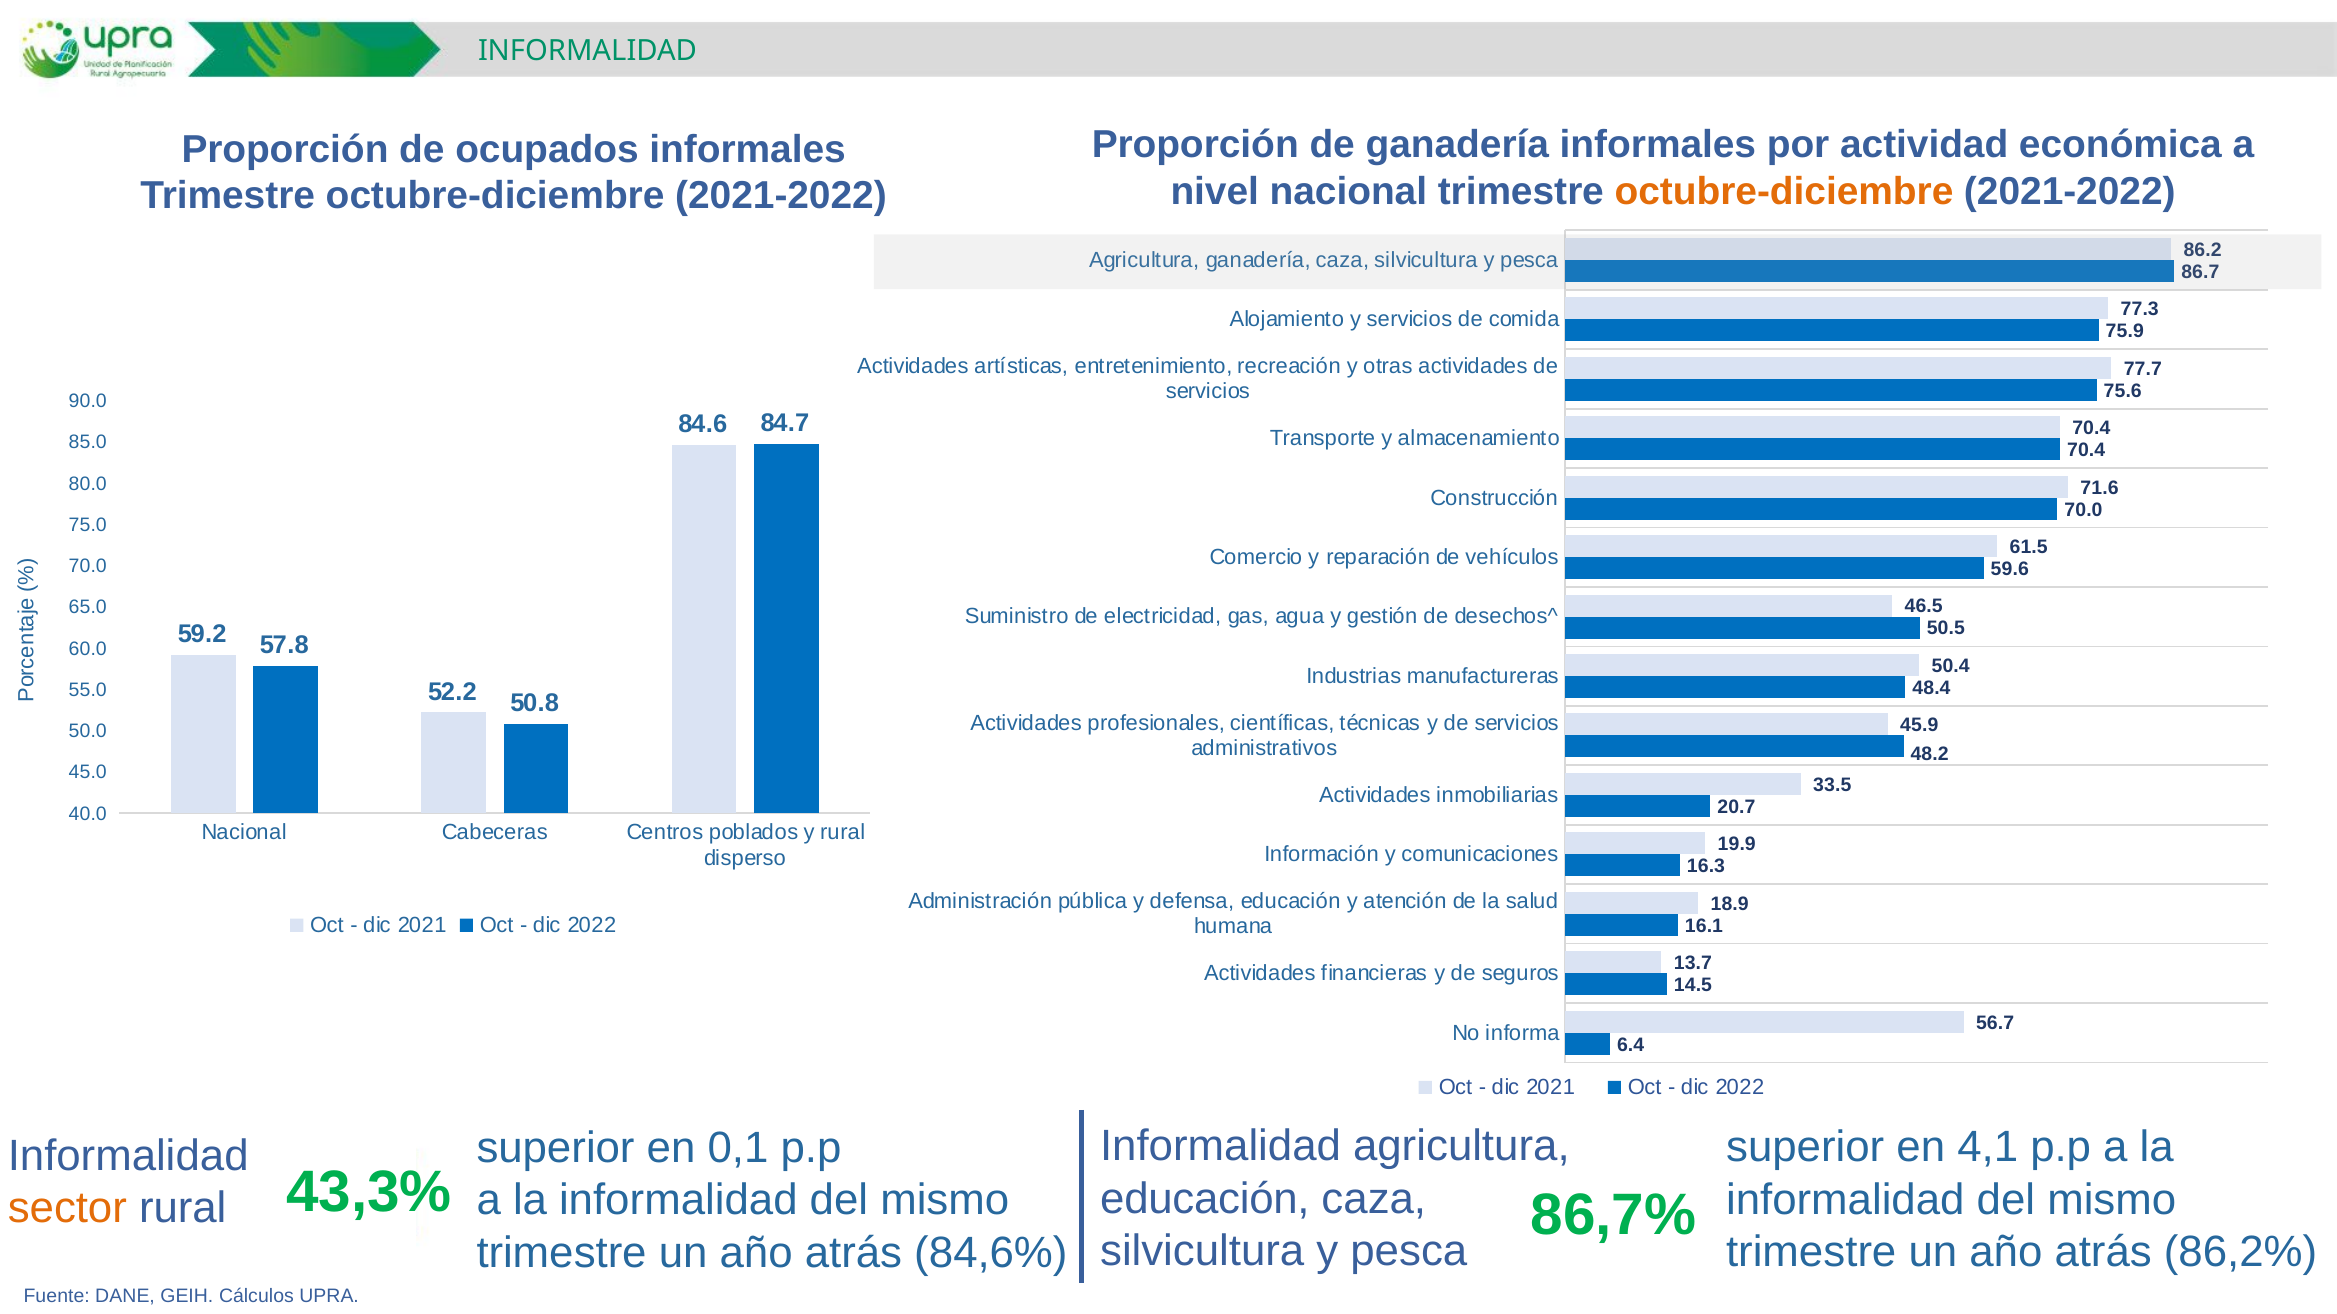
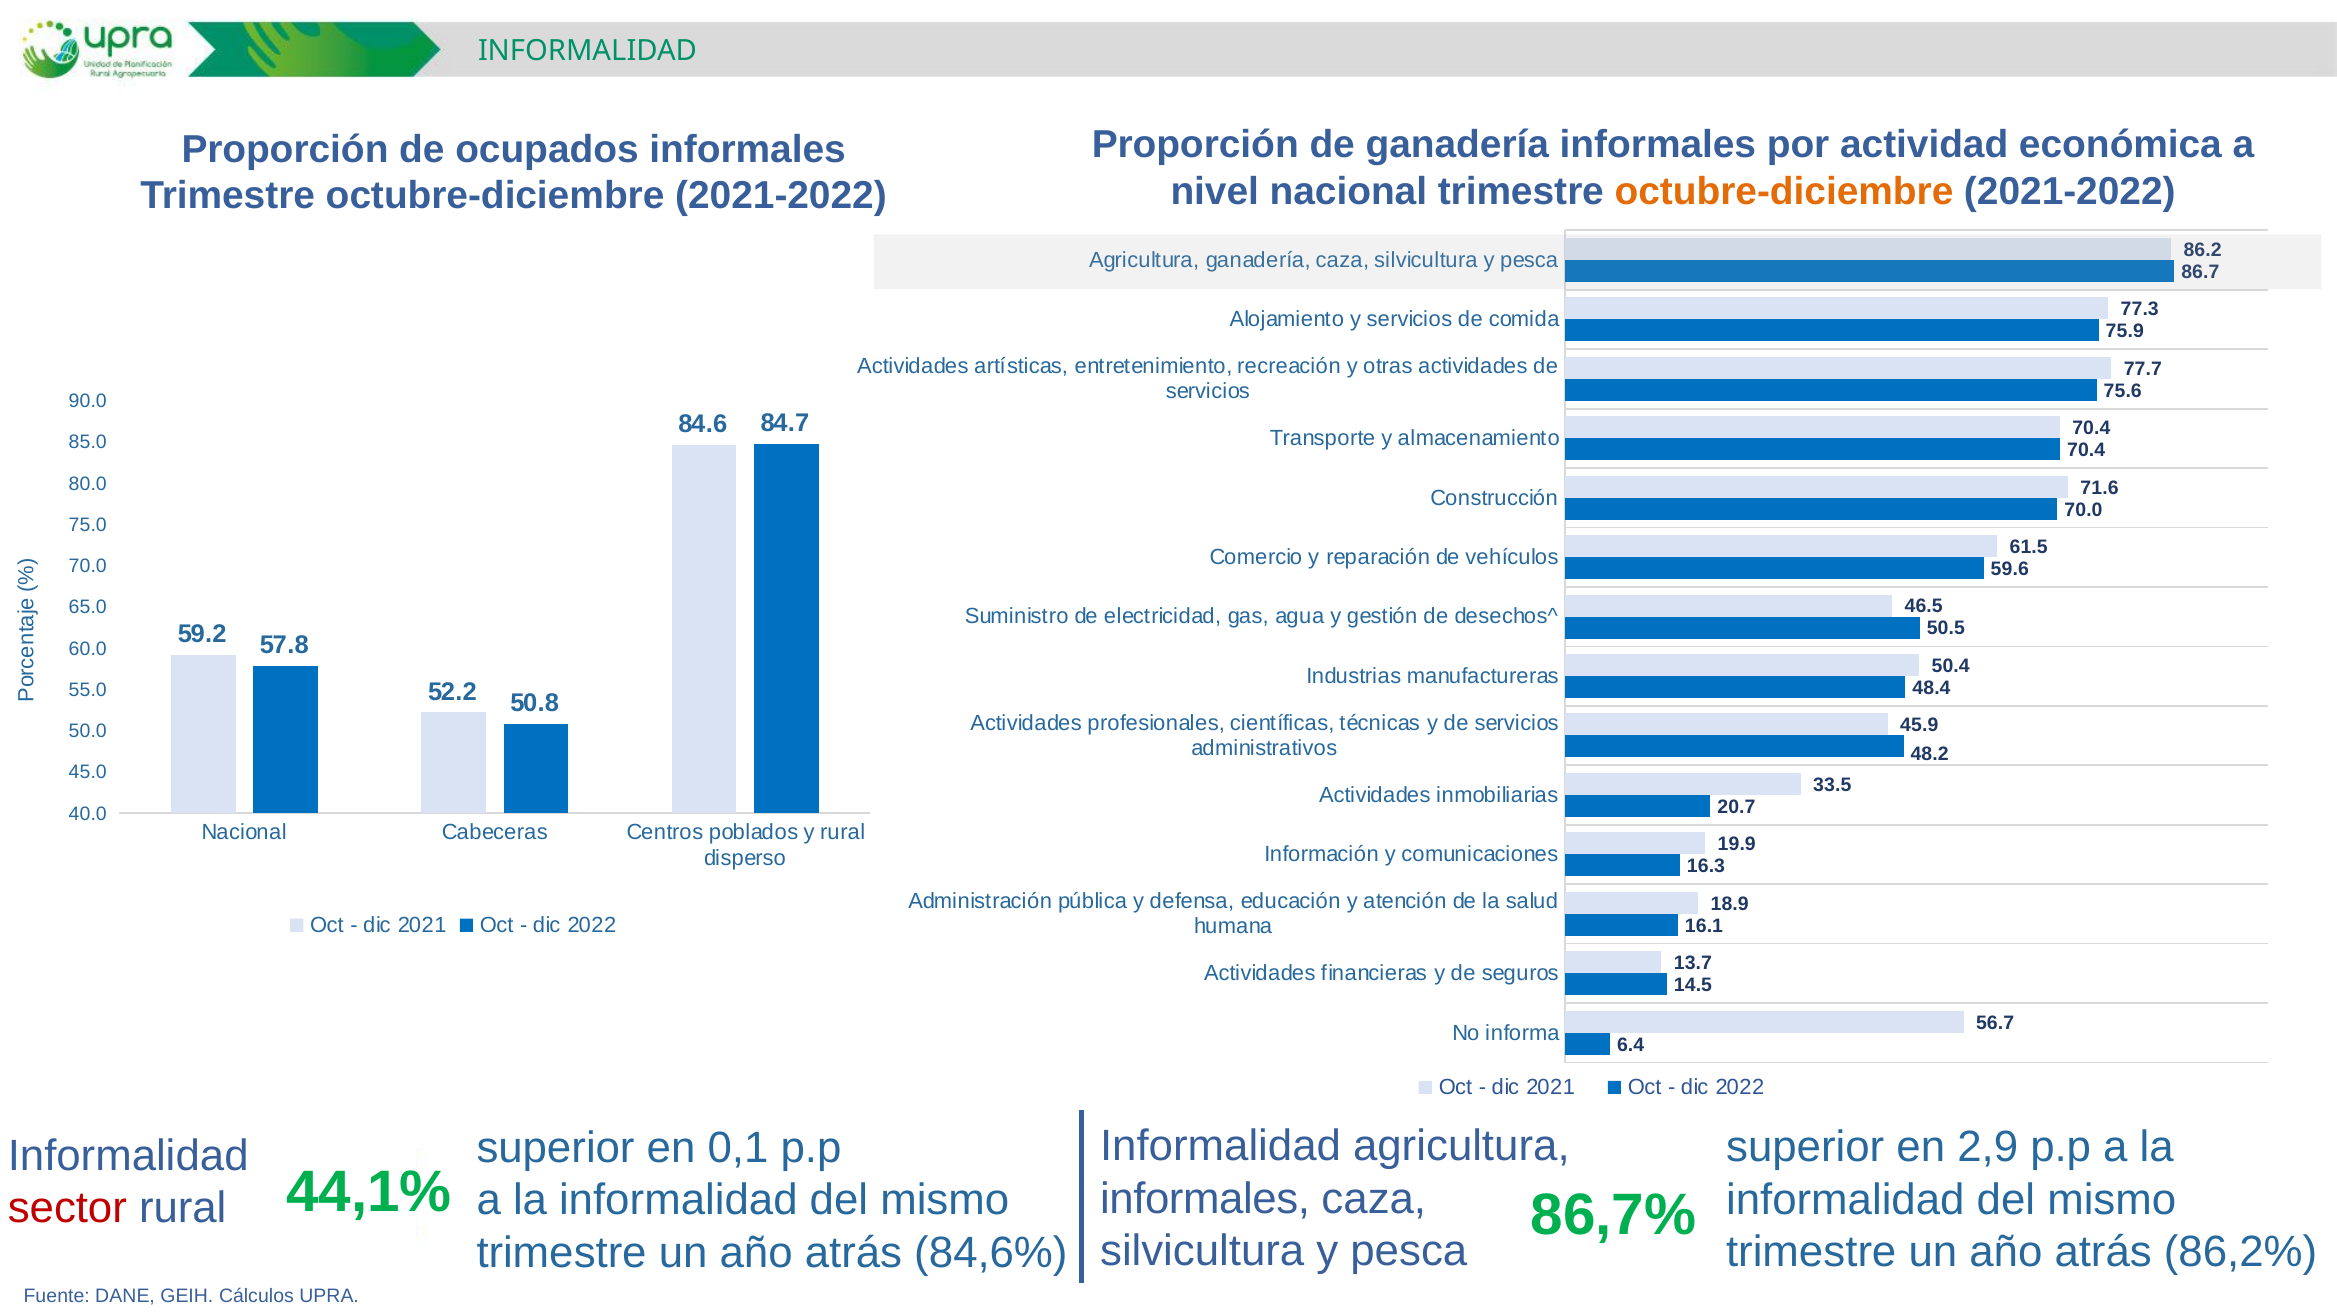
4,1: 4,1 -> 2,9 (1988, 1148)
educación: educación -> informales (1205, 1199)
sector colour: orange -> red (67, 1209)
43,3%: 43,3% -> 44,1% (369, 1192)
